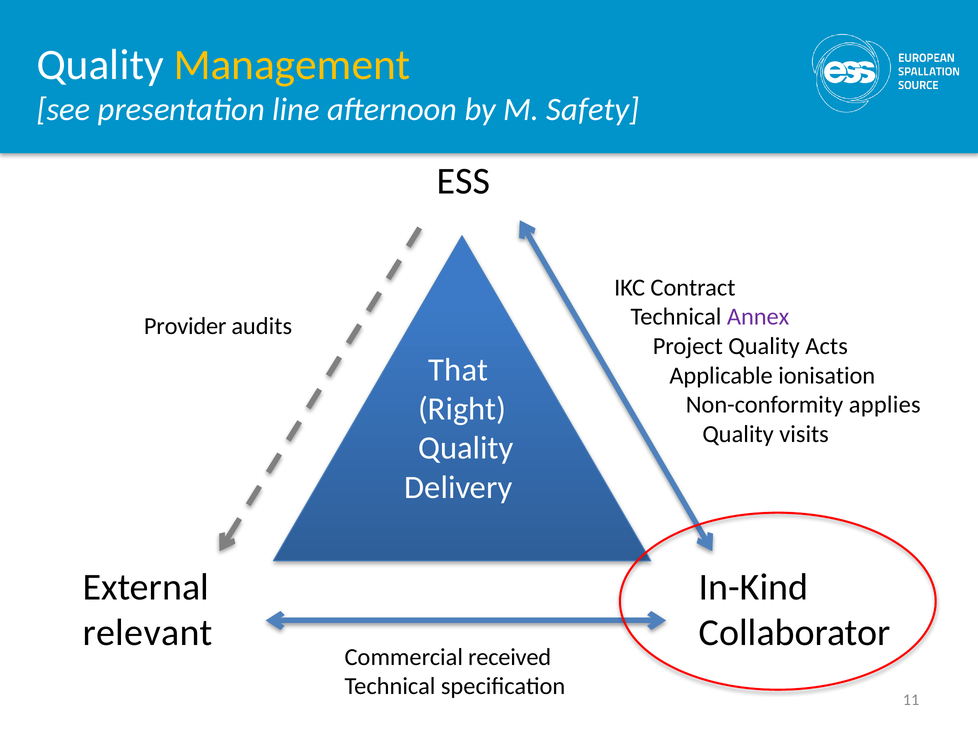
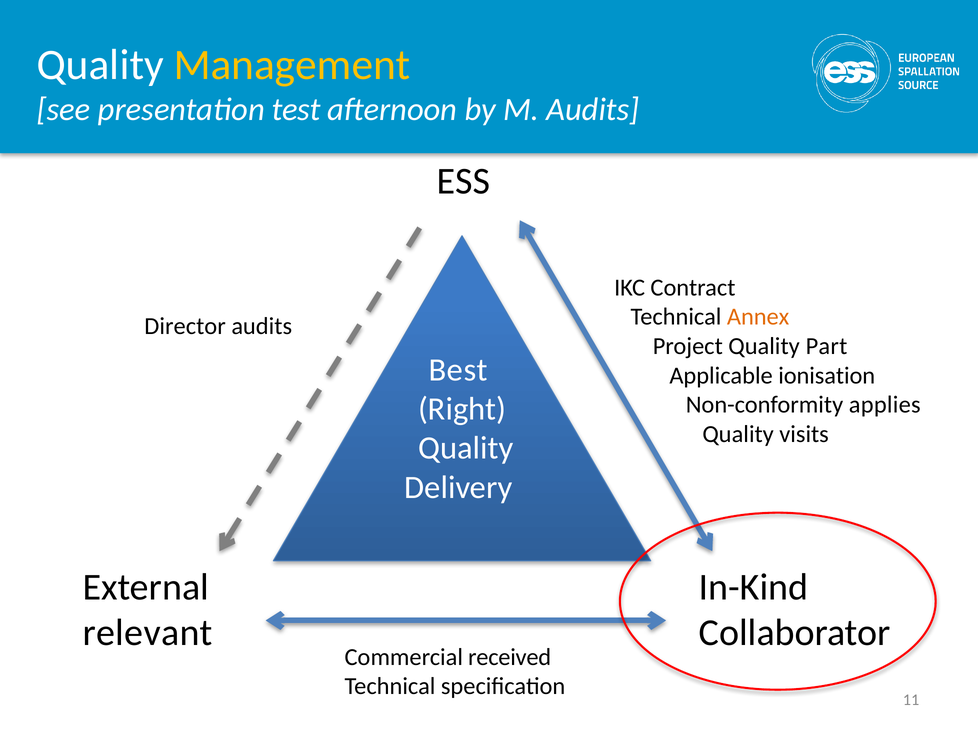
line: line -> test (296, 110)
M Safety: Safety -> Audits (593, 110)
Annex colour: purple -> orange (758, 317)
Provider: Provider -> Director (185, 326)
Acts: Acts -> Part (826, 346)
That: That -> Best (458, 370)
